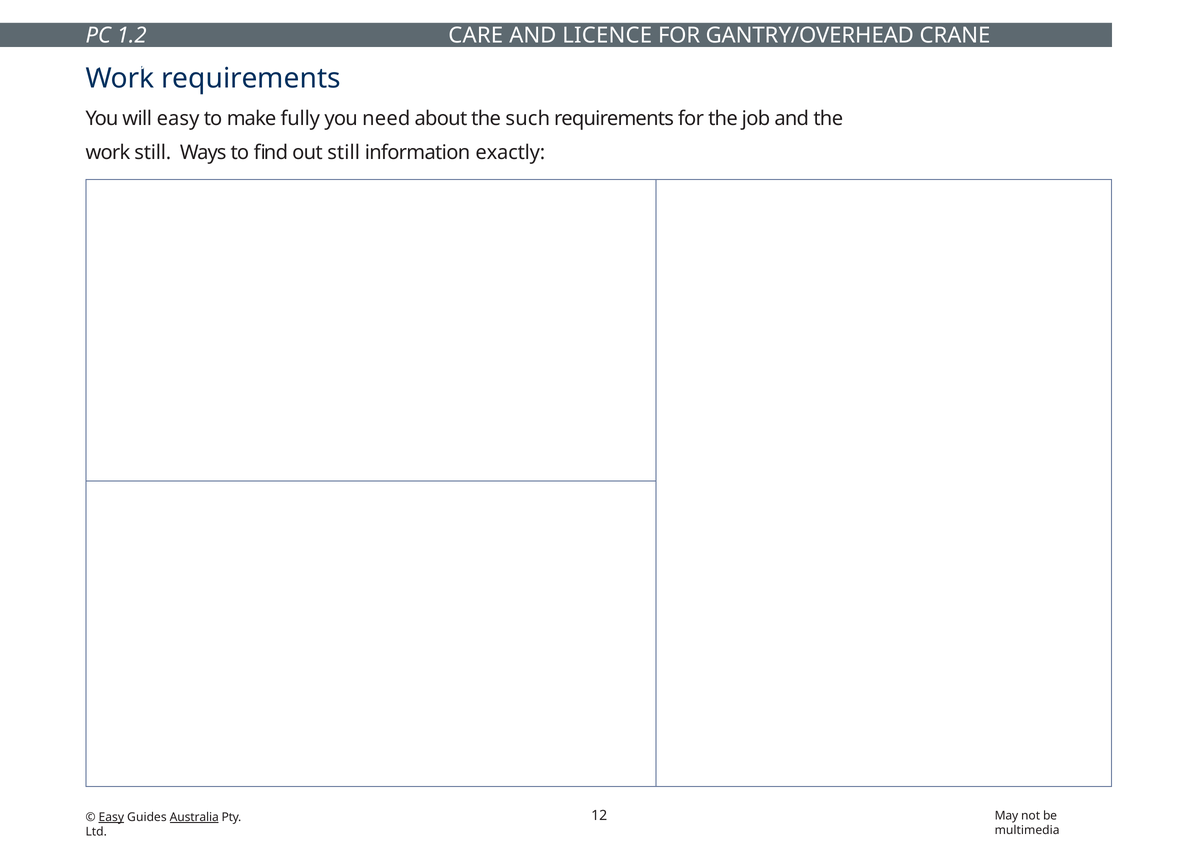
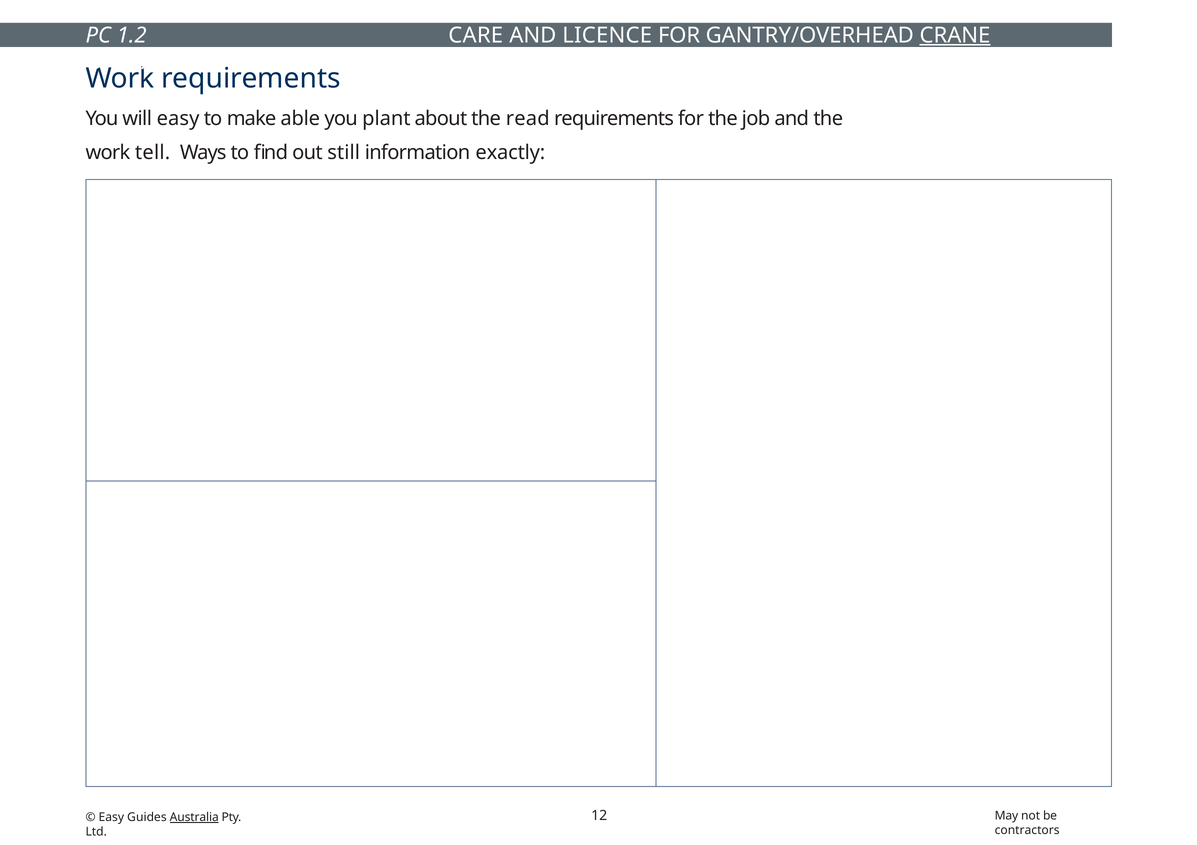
CRANE underline: none -> present (955, 35)
fully: fully -> able (300, 118)
need: need -> plant (386, 118)
such: such -> read (528, 118)
work still: still -> tell (153, 153)
Easy underline: present -> none (111, 817)
multimedia: multimedia -> contractors (1027, 830)
